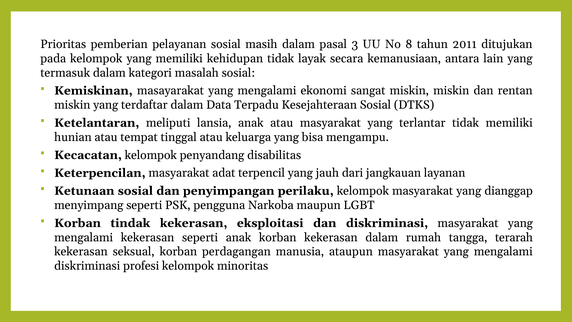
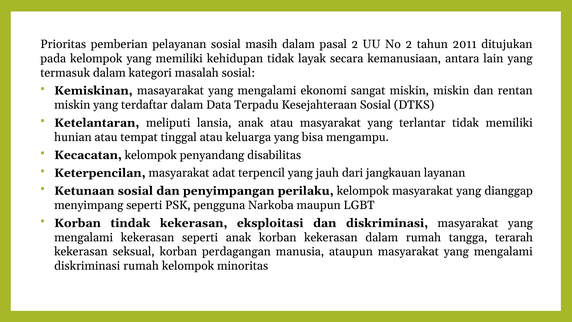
pasal 3: 3 -> 2 (355, 44)
No 8: 8 -> 2 (409, 44)
diskriminasi profesi: profesi -> rumah (141, 266)
